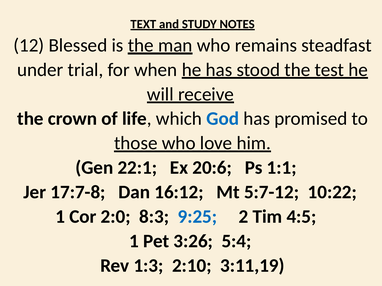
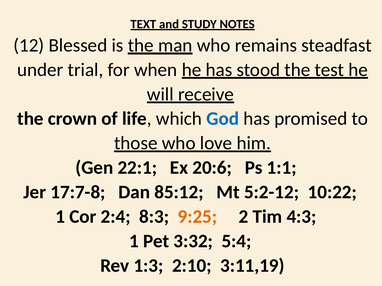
16:12: 16:12 -> 85:12 (179, 192)
5:7-12: 5:7-12 -> 5:2-12 (272, 192)
2:0: 2:0 -> 2:4 (116, 217)
9:25 colour: blue -> orange (197, 217)
4:5: 4:5 -> 4:3 (301, 217)
3:26: 3:26 -> 3:32 (193, 241)
